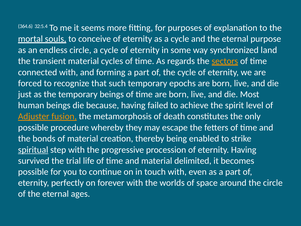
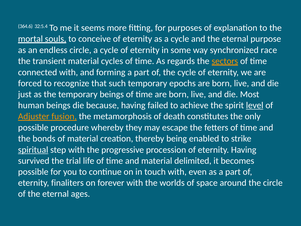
land: land -> race (269, 50)
level underline: none -> present (255, 105)
perfectly: perfectly -> finaliters (67, 183)
